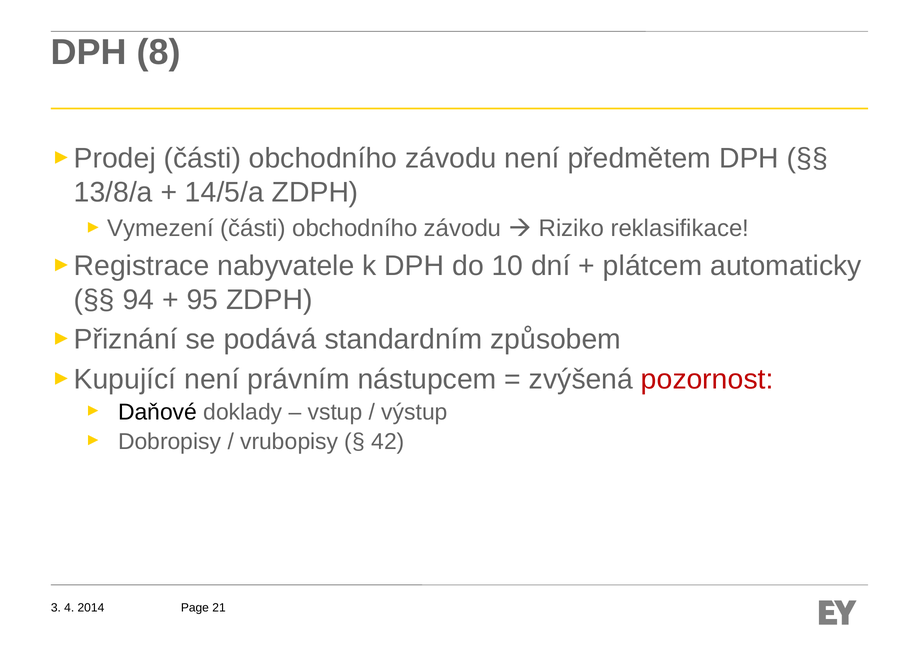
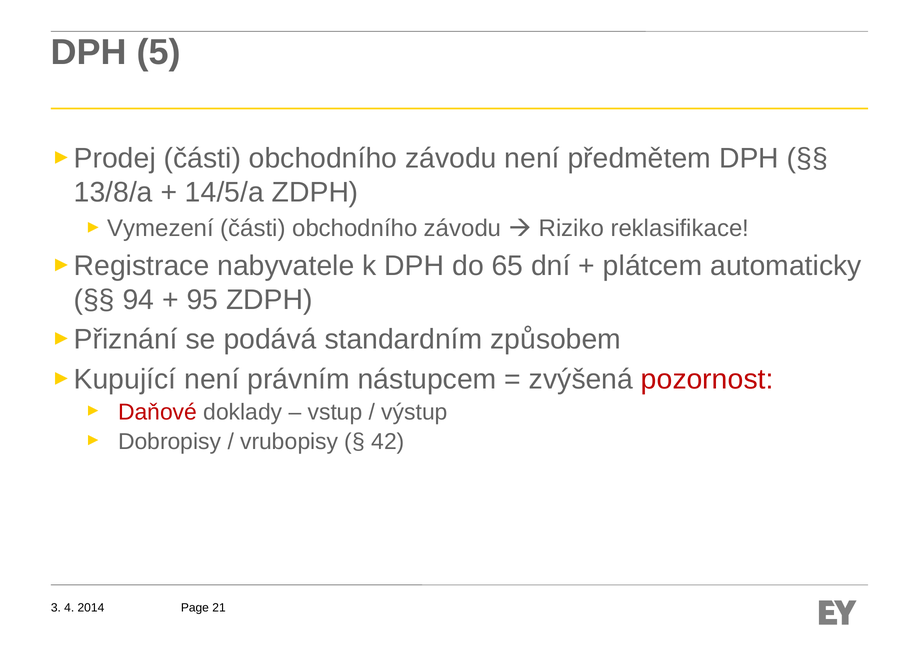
8: 8 -> 5 (159, 52)
10: 10 -> 65 (508, 266)
Daňové colour: black -> red (157, 412)
